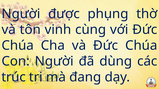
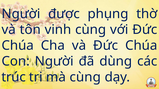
mà đang: đang -> cùng (85, 77)
